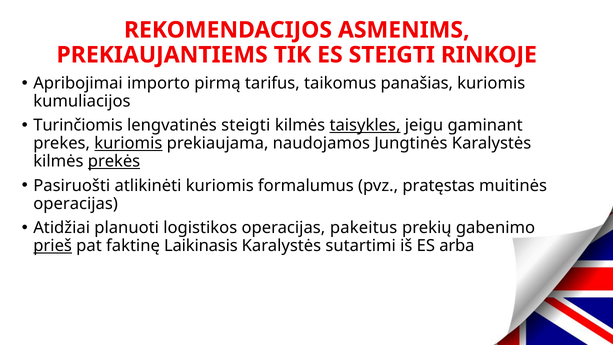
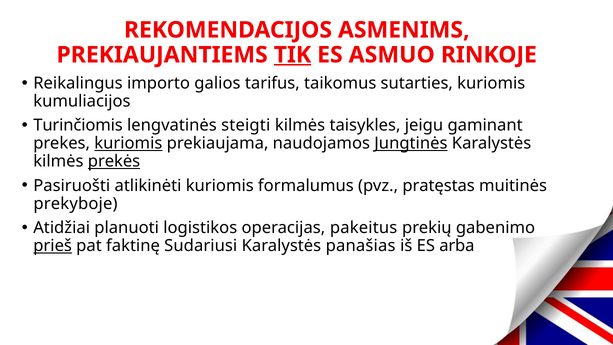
TIK underline: none -> present (292, 55)
ES STEIGTI: STEIGTI -> ASMUO (392, 55)
Apribojimai: Apribojimai -> Reikalingus (78, 83)
pirmą: pirmą -> galios (217, 83)
panašias: panašias -> sutarties (417, 83)
taisykles underline: present -> none (365, 125)
Jungtinės underline: none -> present (411, 143)
operacijas: operacijas -> prekyboje (75, 203)
Laikinasis: Laikinasis -> Sudariusi (201, 246)
sutartimi: sutartimi -> panašias (361, 246)
